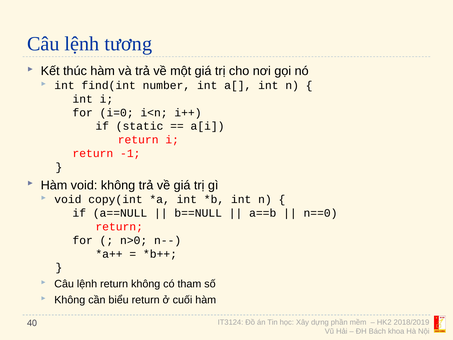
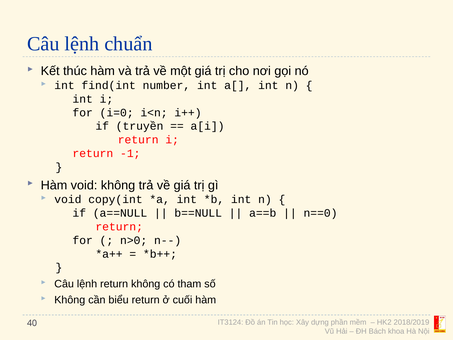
tương: tương -> chuẩn (128, 44)
static: static -> truyền (140, 126)
